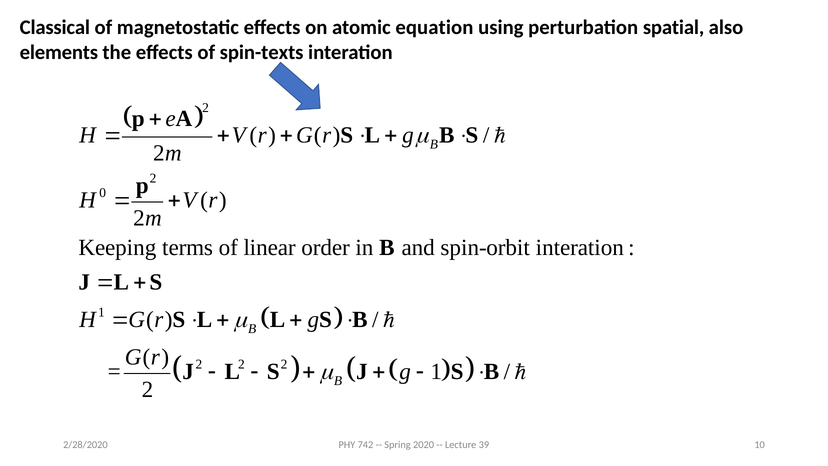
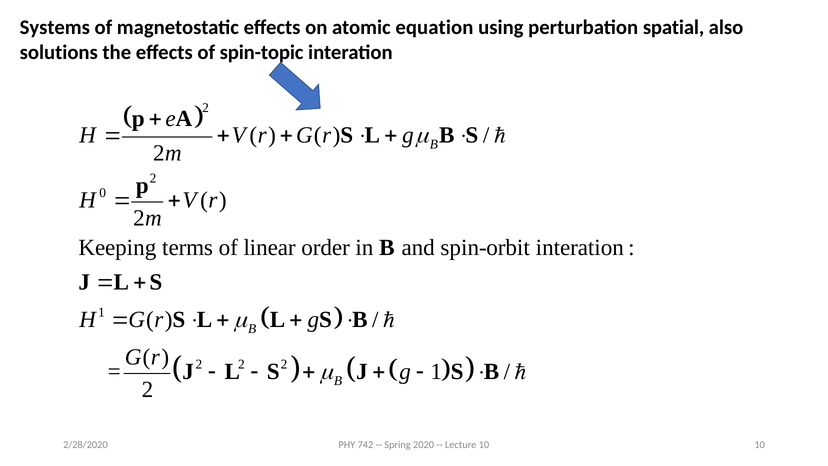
Classical: Classical -> Systems (55, 28)
elements: elements -> solutions (59, 52)
spin-texts: spin-texts -> spin-topic (262, 52)
Lecture 39: 39 -> 10 (484, 445)
